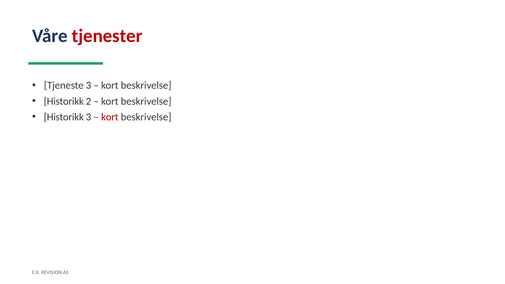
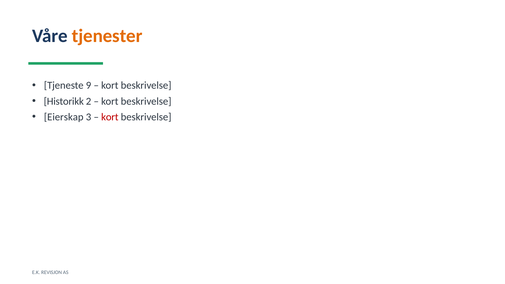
tjenester colour: red -> orange (107, 36)
Tjeneste 3: 3 -> 9 (89, 86)
Historikk: Historikk -> Eierskap (64, 117)
